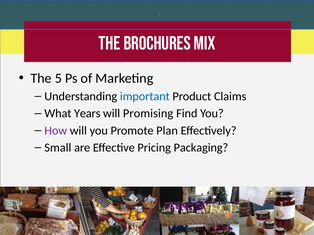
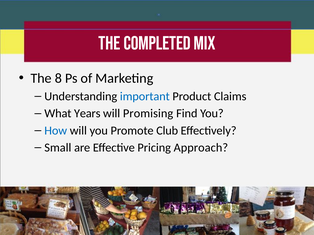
Brochures: Brochures -> Completed (157, 43)
5: 5 -> 8 (58, 79)
How colour: purple -> blue (56, 131)
Plan: Plan -> Club (167, 131)
Packaging: Packaging -> Approach (201, 148)
